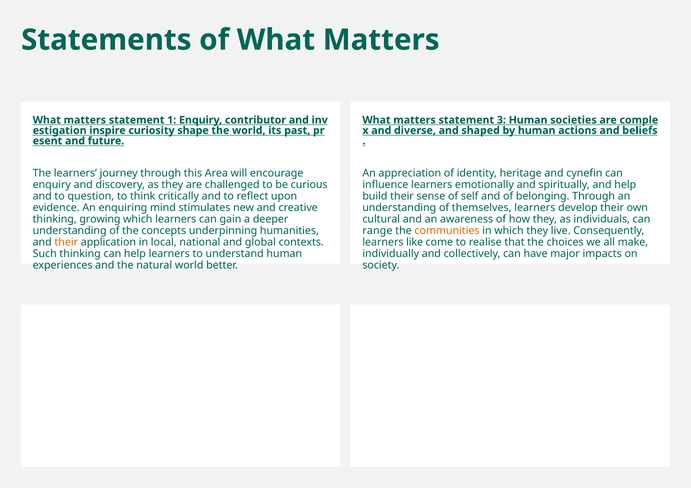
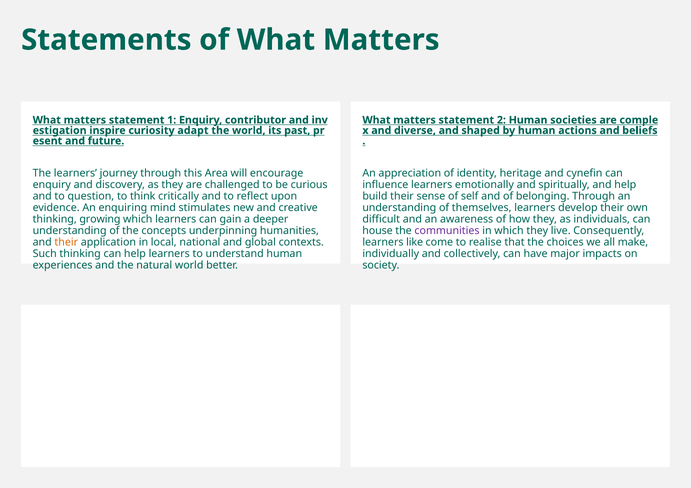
3: 3 -> 2 (501, 120)
shape: shape -> adapt (193, 131)
cultural: cultural -> difficult (381, 220)
range: range -> house (378, 231)
communities colour: orange -> purple (447, 231)
